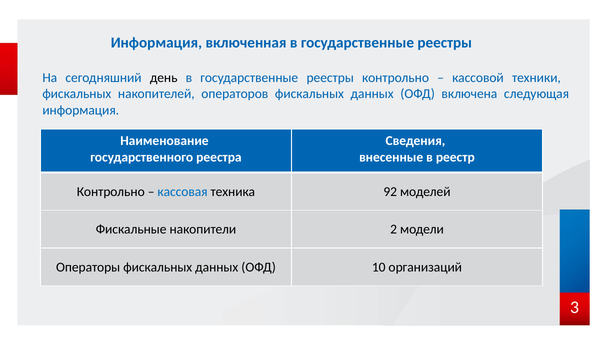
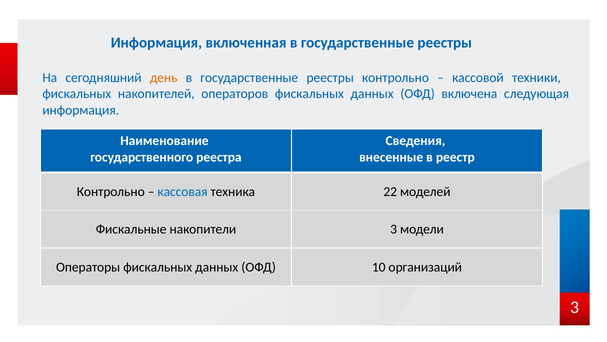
день colour: black -> orange (164, 78)
92: 92 -> 22 (390, 191)
накопители 2: 2 -> 3 (394, 229)
